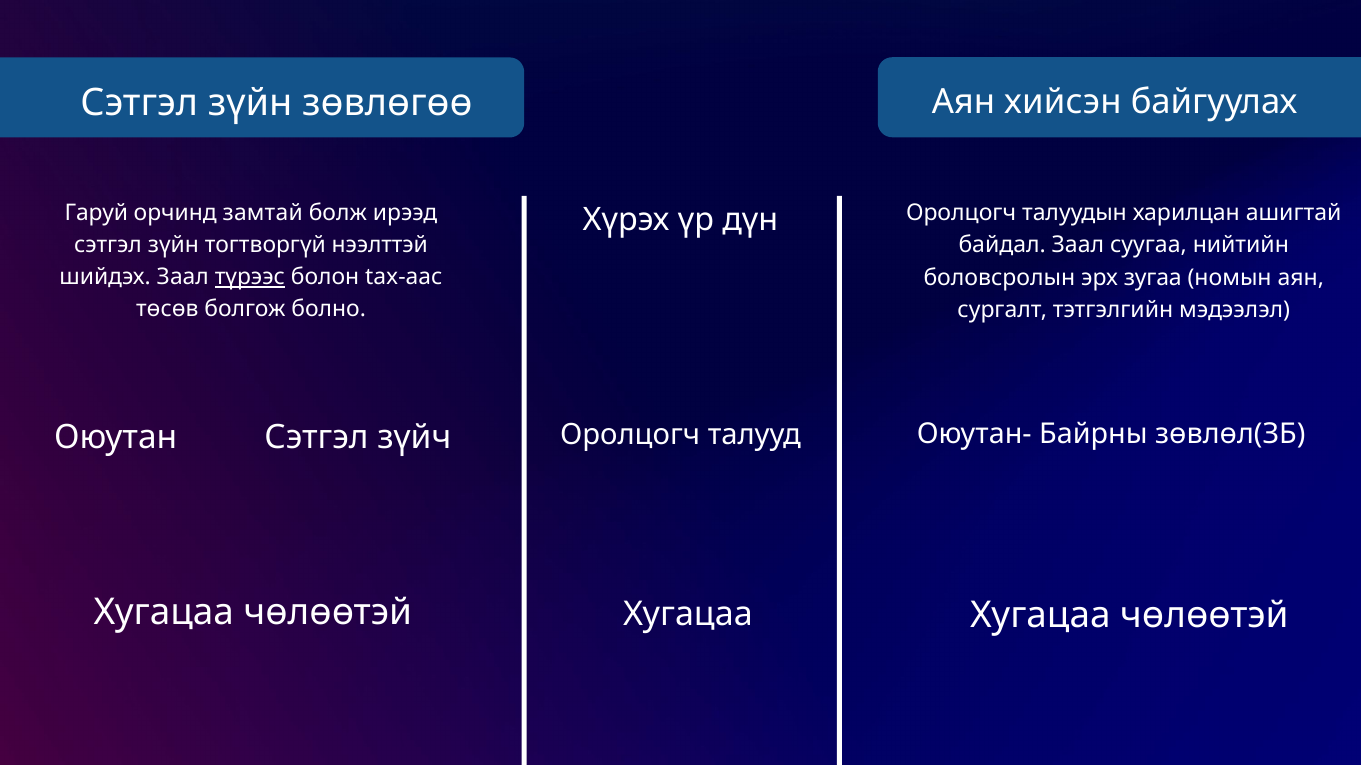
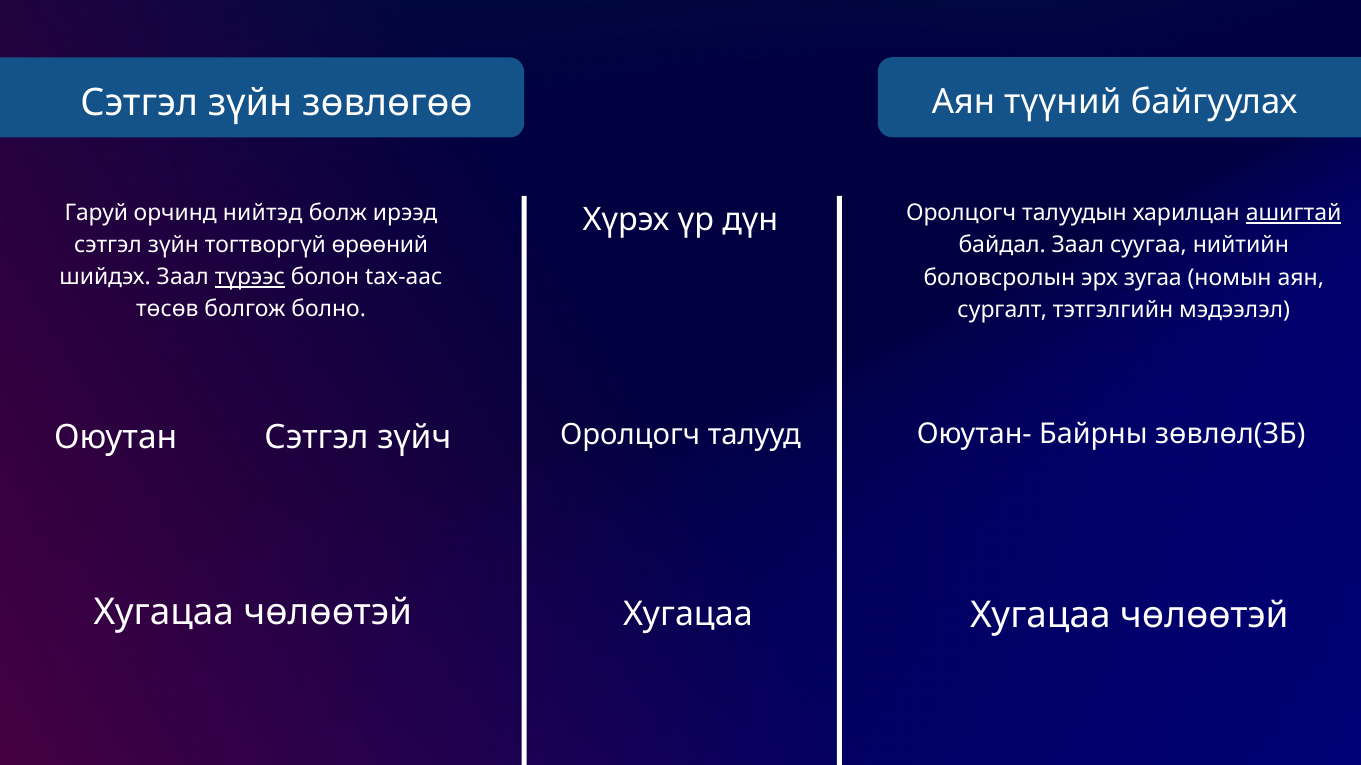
хийсэн: хийсэн -> түүний (1063, 102)
замтай: замтай -> нийтэд (263, 213)
ашигтай underline: none -> present (1294, 213)
нээлттэй: нээлттэй -> өрөөний (380, 245)
